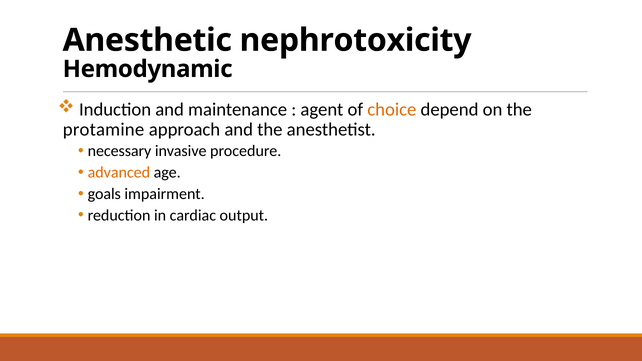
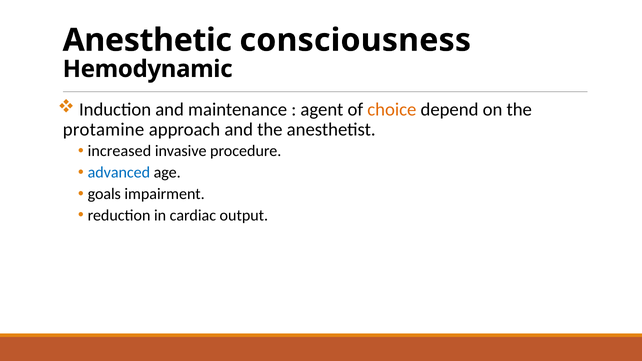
nephrotoxicity: nephrotoxicity -> consciousness (355, 40)
necessary: necessary -> increased (119, 151)
advanced colour: orange -> blue (119, 173)
